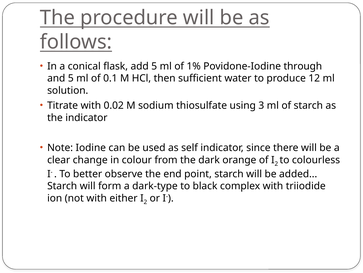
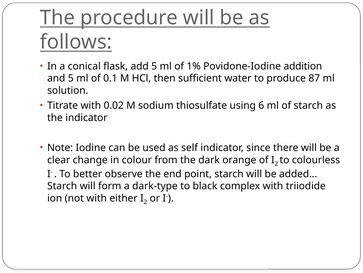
through: through -> addition (303, 66)
12: 12 -> 87 (314, 78)
3: 3 -> 6 (261, 105)
